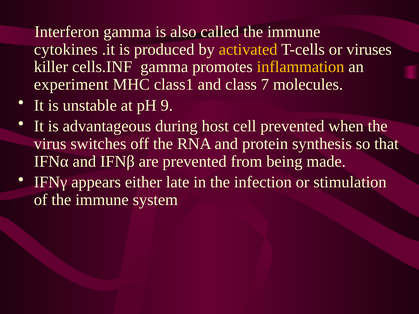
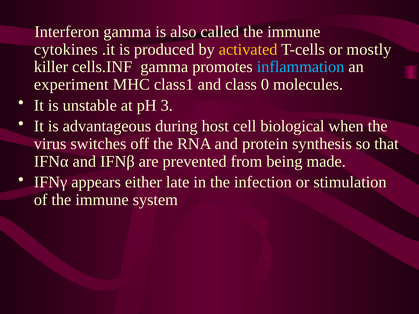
viruses: viruses -> mostly (369, 49)
inflammation colour: yellow -> light blue (301, 67)
7: 7 -> 0 (265, 85)
9: 9 -> 3 (167, 105)
cell prevented: prevented -> biological (292, 126)
